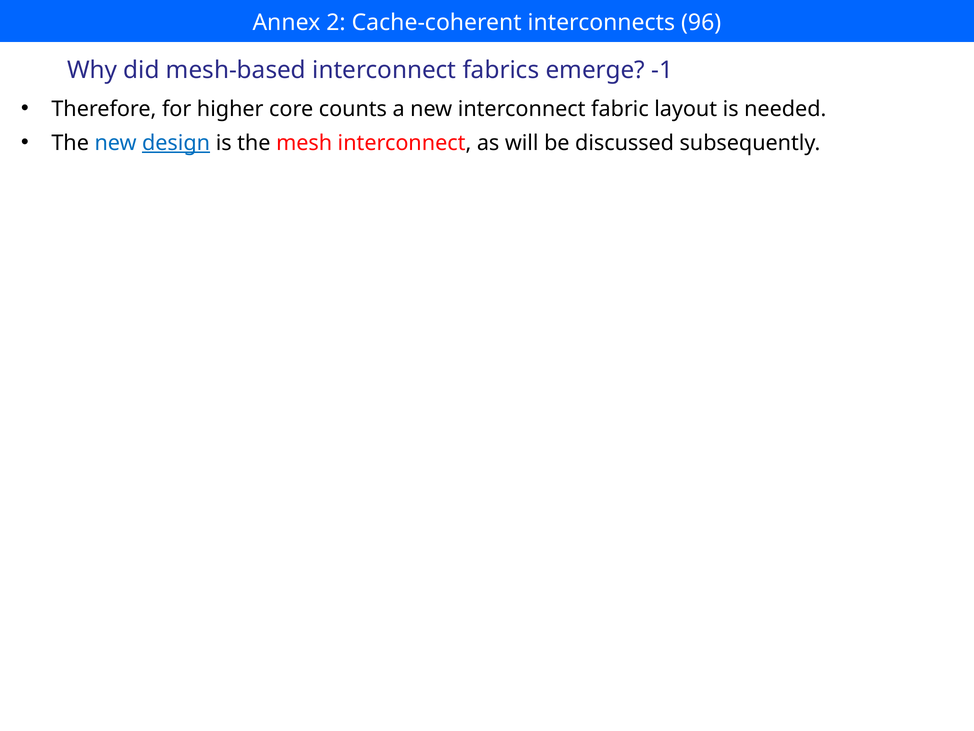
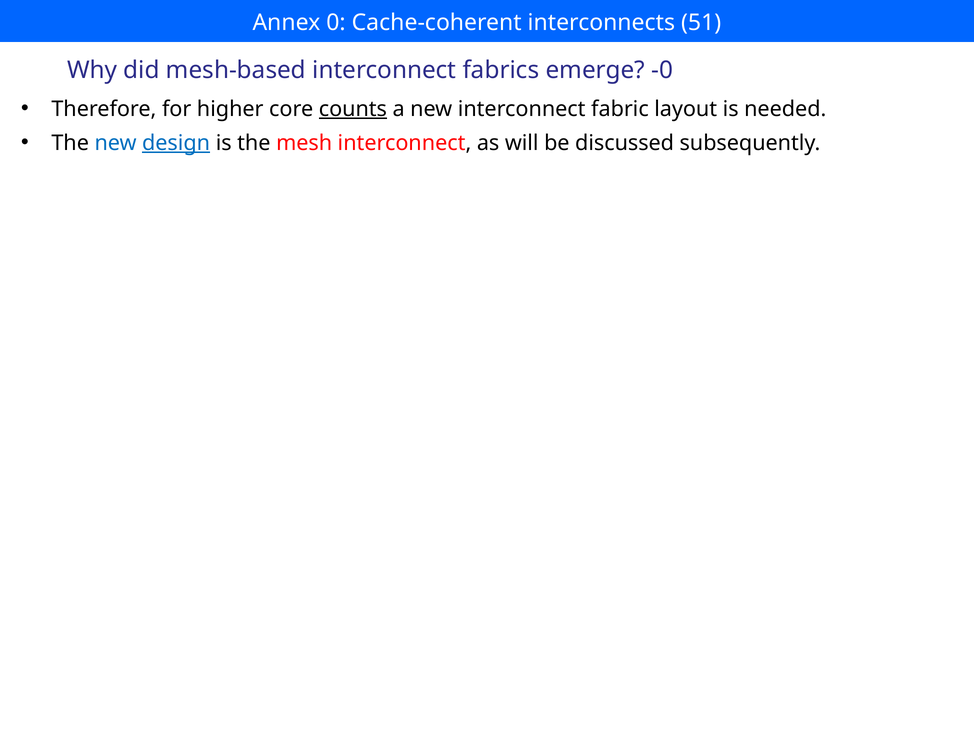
2: 2 -> 0 (336, 23)
96: 96 -> 51 (701, 23)
-1: -1 -> -0 (662, 70)
counts underline: none -> present (353, 109)
